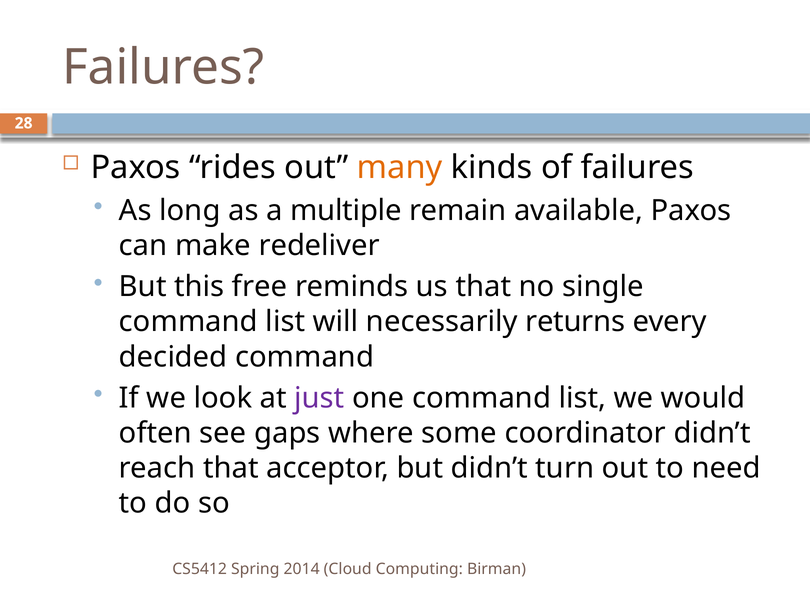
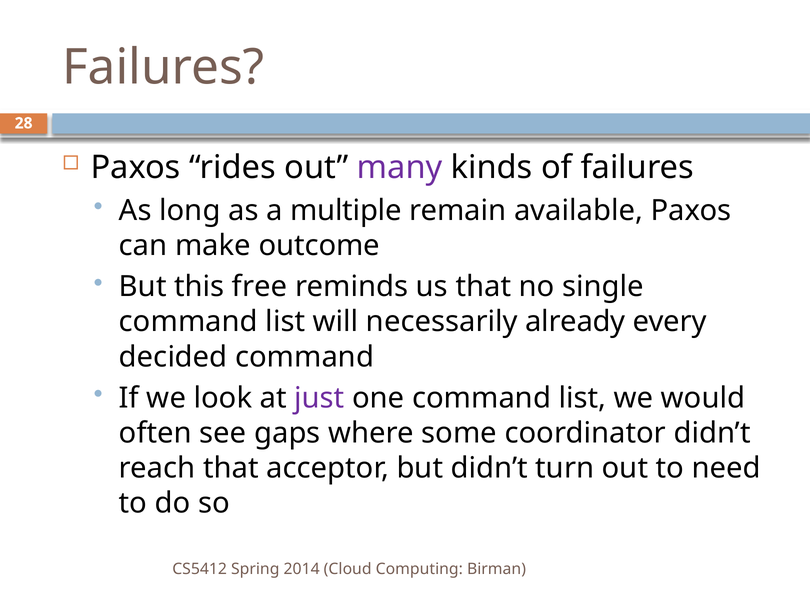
many colour: orange -> purple (400, 168)
redeliver: redeliver -> outcome (319, 246)
returns: returns -> already (575, 322)
